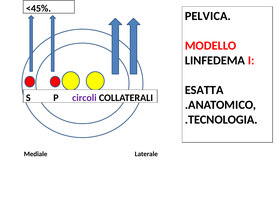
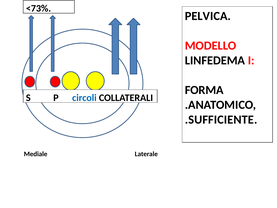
<45%: <45% -> <73% (38, 8)
ESATTA: ESATTA -> FORMA (204, 90)
circoli colour: purple -> blue (84, 98)
.TECNOLOGIA: .TECNOLOGIA -> .SUFFICIENTE (221, 120)
